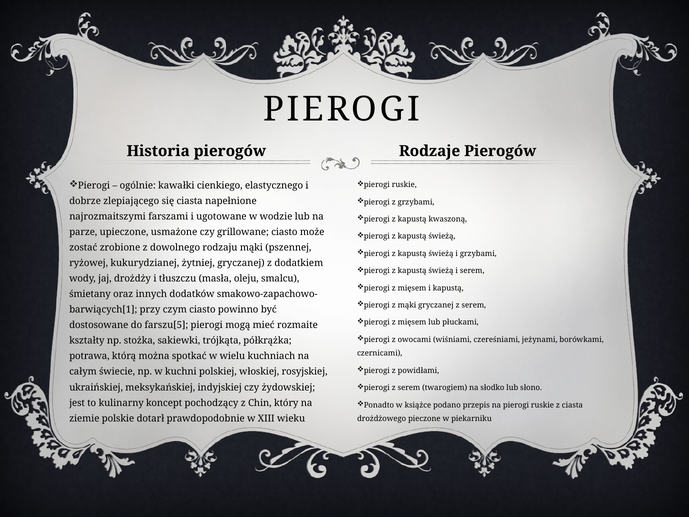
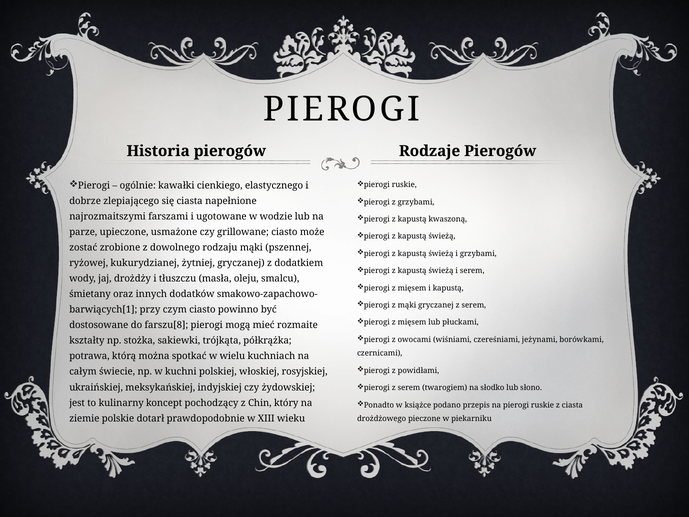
farszu[5: farszu[5 -> farszu[8 (166, 325)
